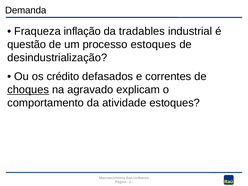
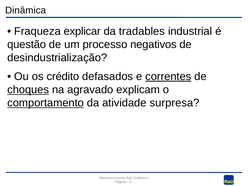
Demanda: Demanda -> Dinâmica (26, 10)
inflação: inflação -> explicar (82, 31)
processo estoques: estoques -> negativos (153, 45)
correntes underline: none -> present (168, 76)
comportamento underline: none -> present (46, 103)
atividade estoques: estoques -> surpresa (175, 103)
